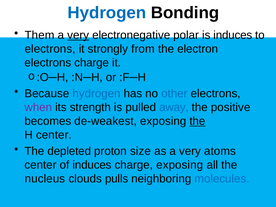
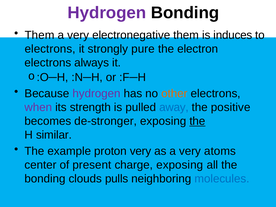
Hydrogen colour: blue -> purple (107, 13)
very underline: present -> none (78, 35)
electronegative polar: polar -> them (186, 35)
from: from -> pure (143, 49)
electrons charge: charge -> always (92, 63)
hydrogen colour: blue -> purple (96, 94)
other colour: blue -> orange (174, 94)
de-weakest: de-weakest -> de-stronger (106, 121)
H center: center -> similar (54, 135)
depleted: depleted -> example (69, 151)
proton size: size -> very (141, 151)
of induces: induces -> present (92, 165)
nucleus: nucleus -> bonding (45, 179)
